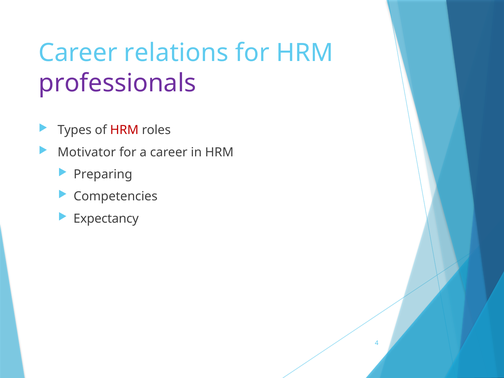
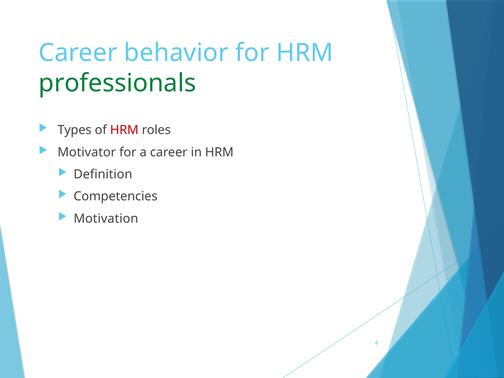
relations: relations -> behavior (176, 53)
professionals colour: purple -> green (117, 83)
Preparing: Preparing -> Definition (103, 174)
Expectancy: Expectancy -> Motivation (106, 219)
